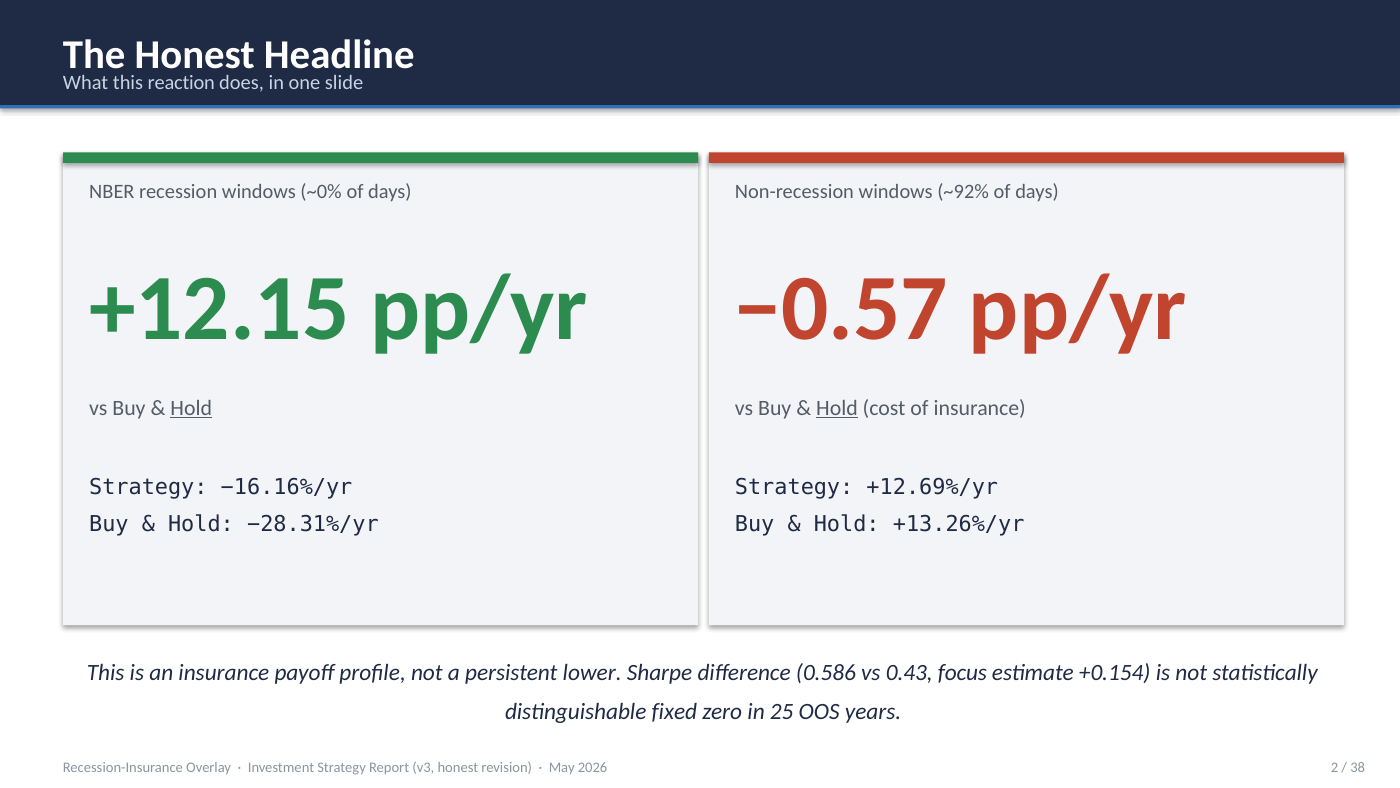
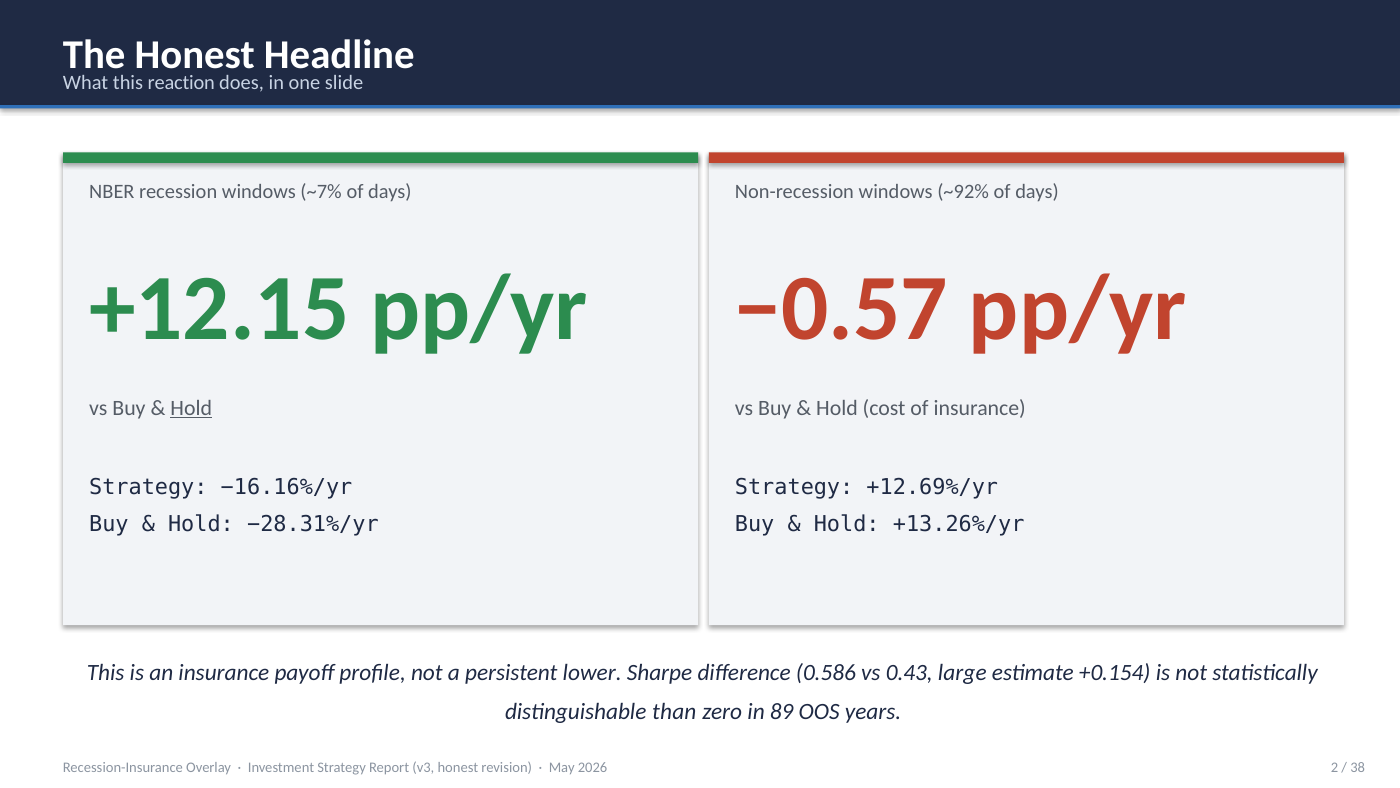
~0%: ~0% -> ~7% (321, 191)
Hold underline: present -> none (837, 408)
focus: focus -> large (962, 673)
fixed: fixed -> than (674, 712)
25: 25 -> 89 (782, 712)
